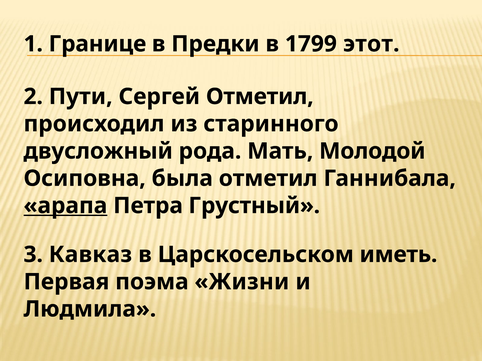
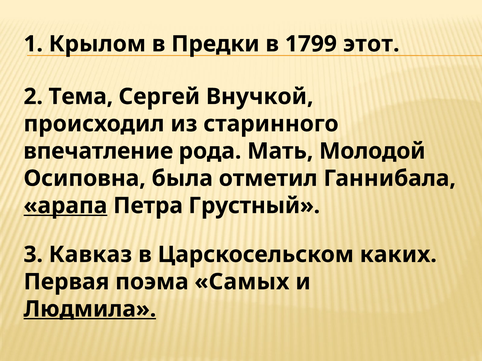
Границе: Границе -> Крылом (97, 44)
Пути: Пути -> Тема (81, 97)
Сергей Отметил: Отметил -> Внучкой (260, 97)
двусложный: двусложный -> впечатление (98, 151)
иметь: иметь -> каких (398, 255)
Жизни: Жизни -> Самых (242, 282)
Людмила underline: none -> present (90, 309)
